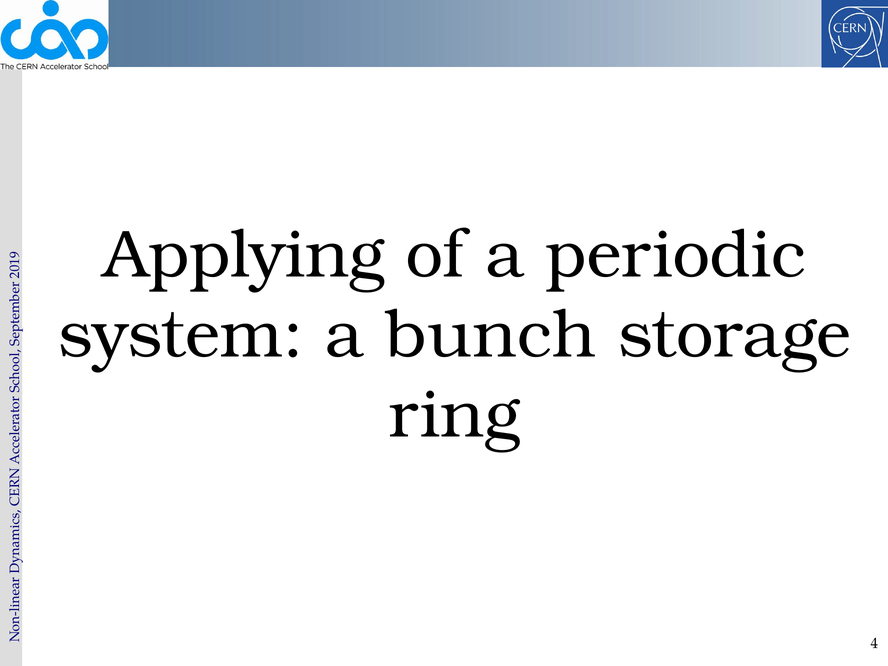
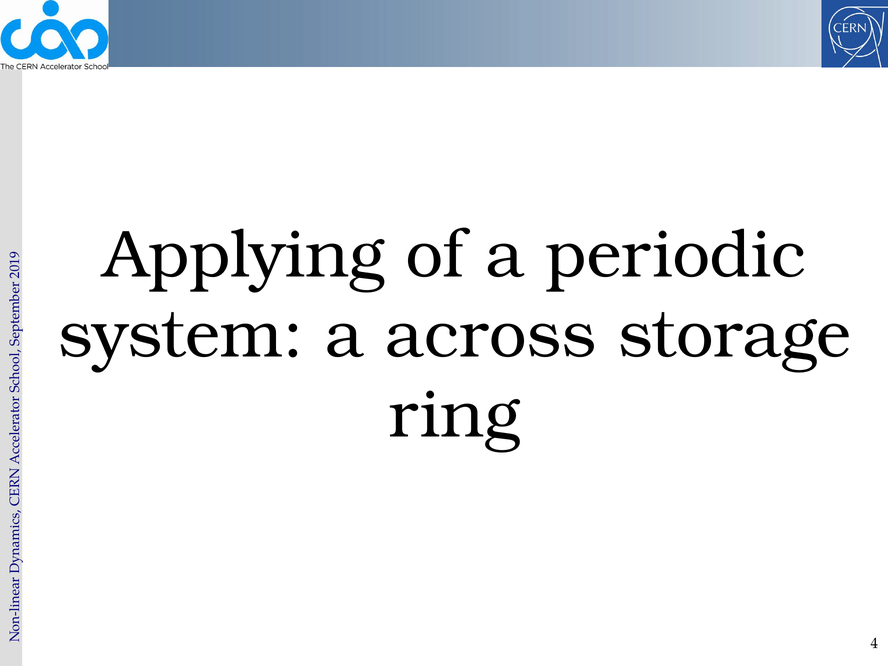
bunch: bunch -> across (491, 335)
